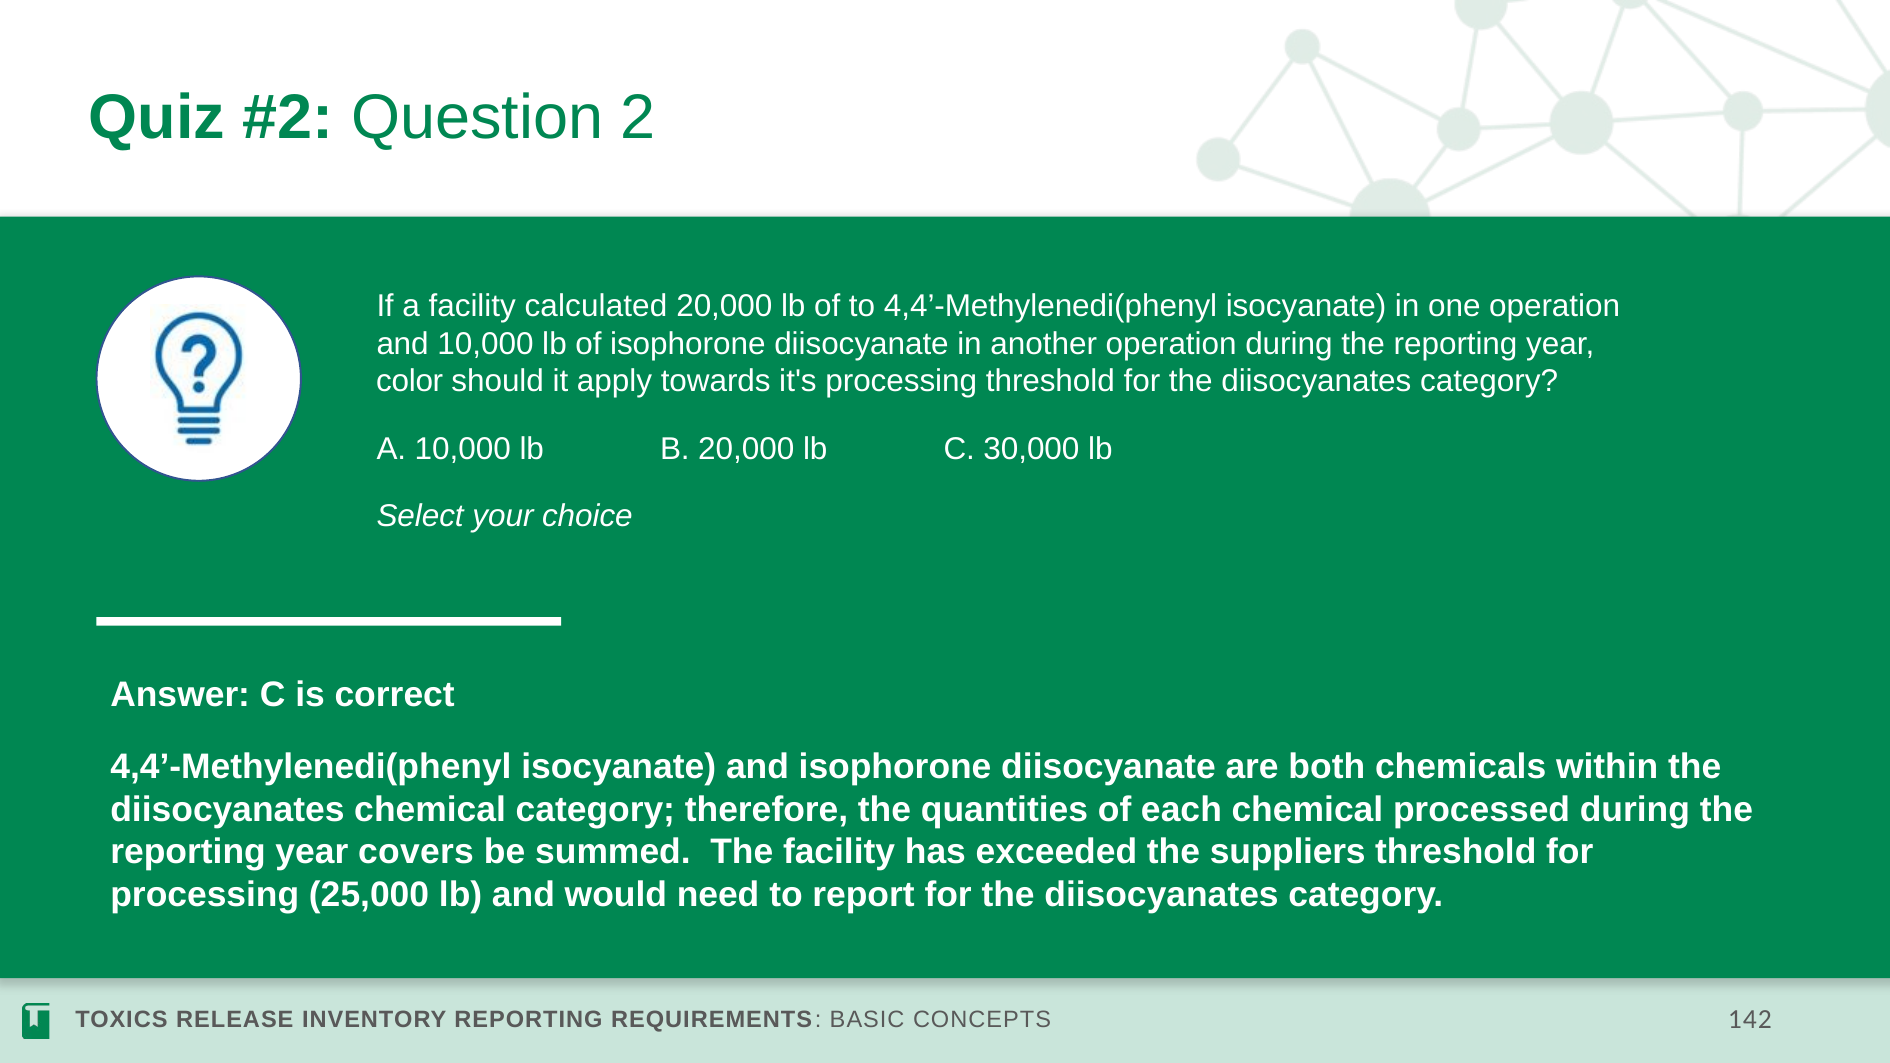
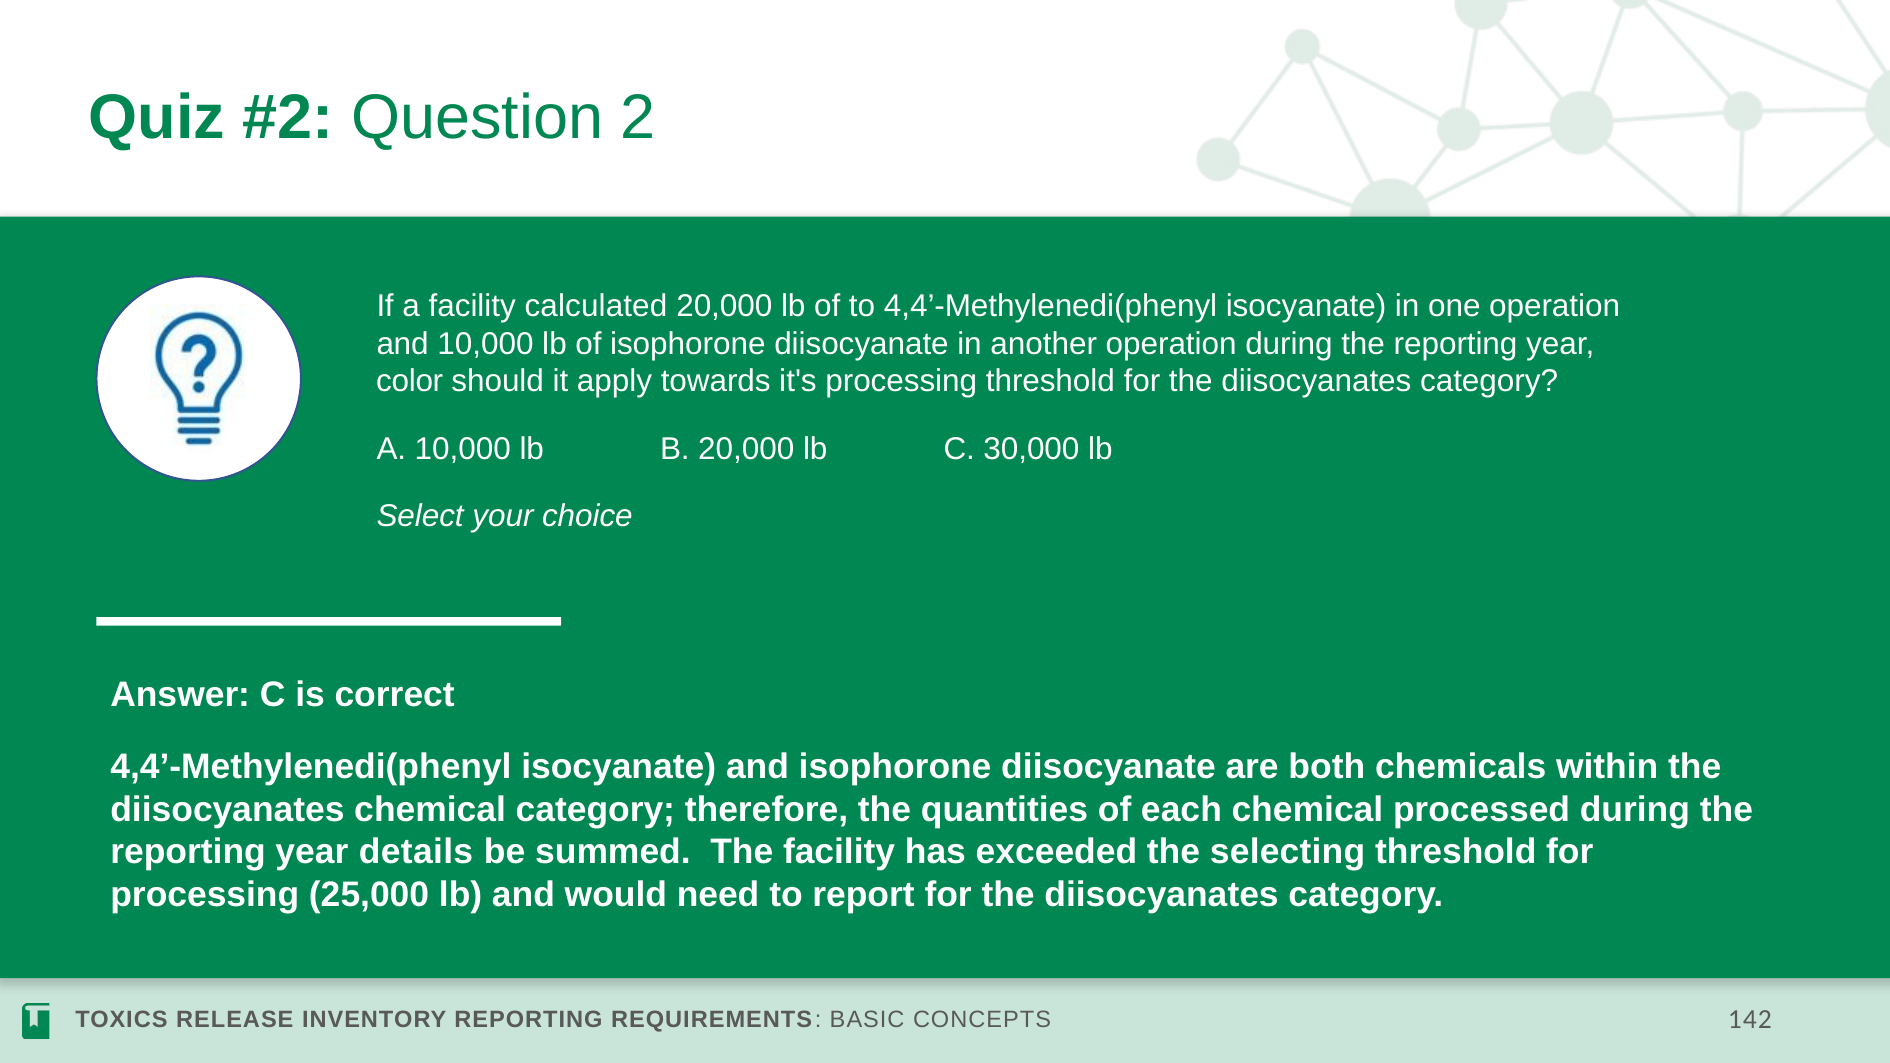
covers: covers -> details (416, 852)
suppliers: suppliers -> selecting (1288, 852)
